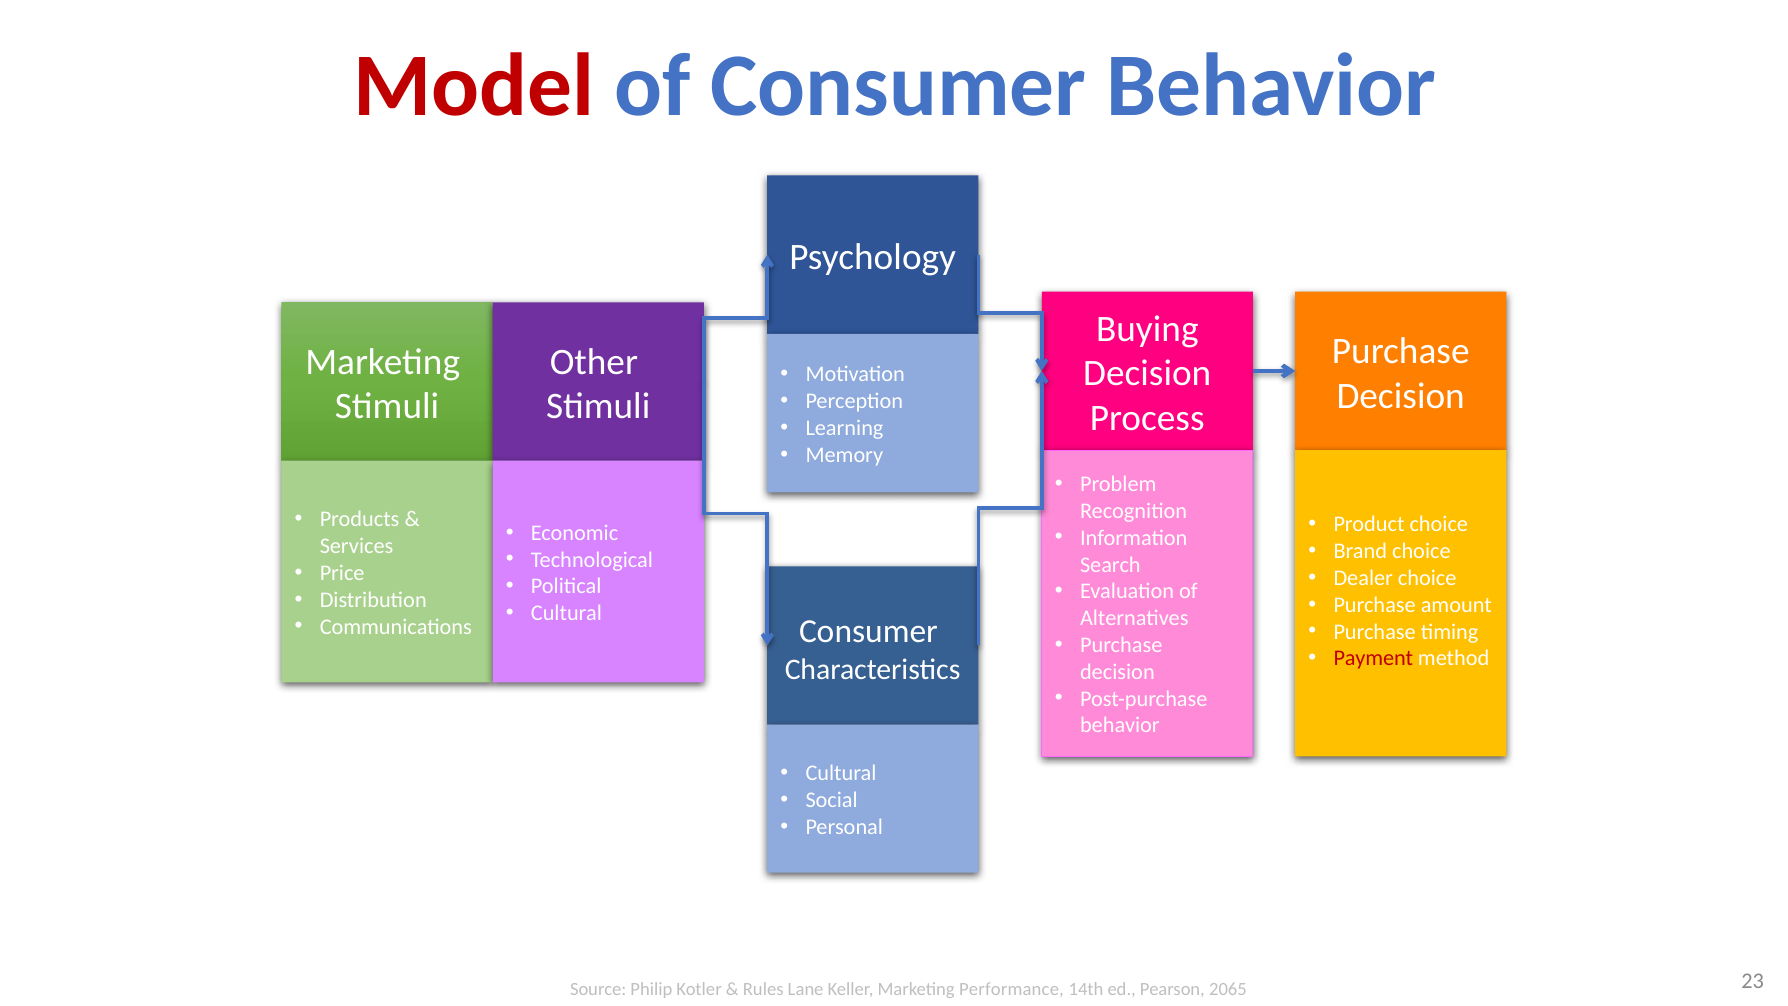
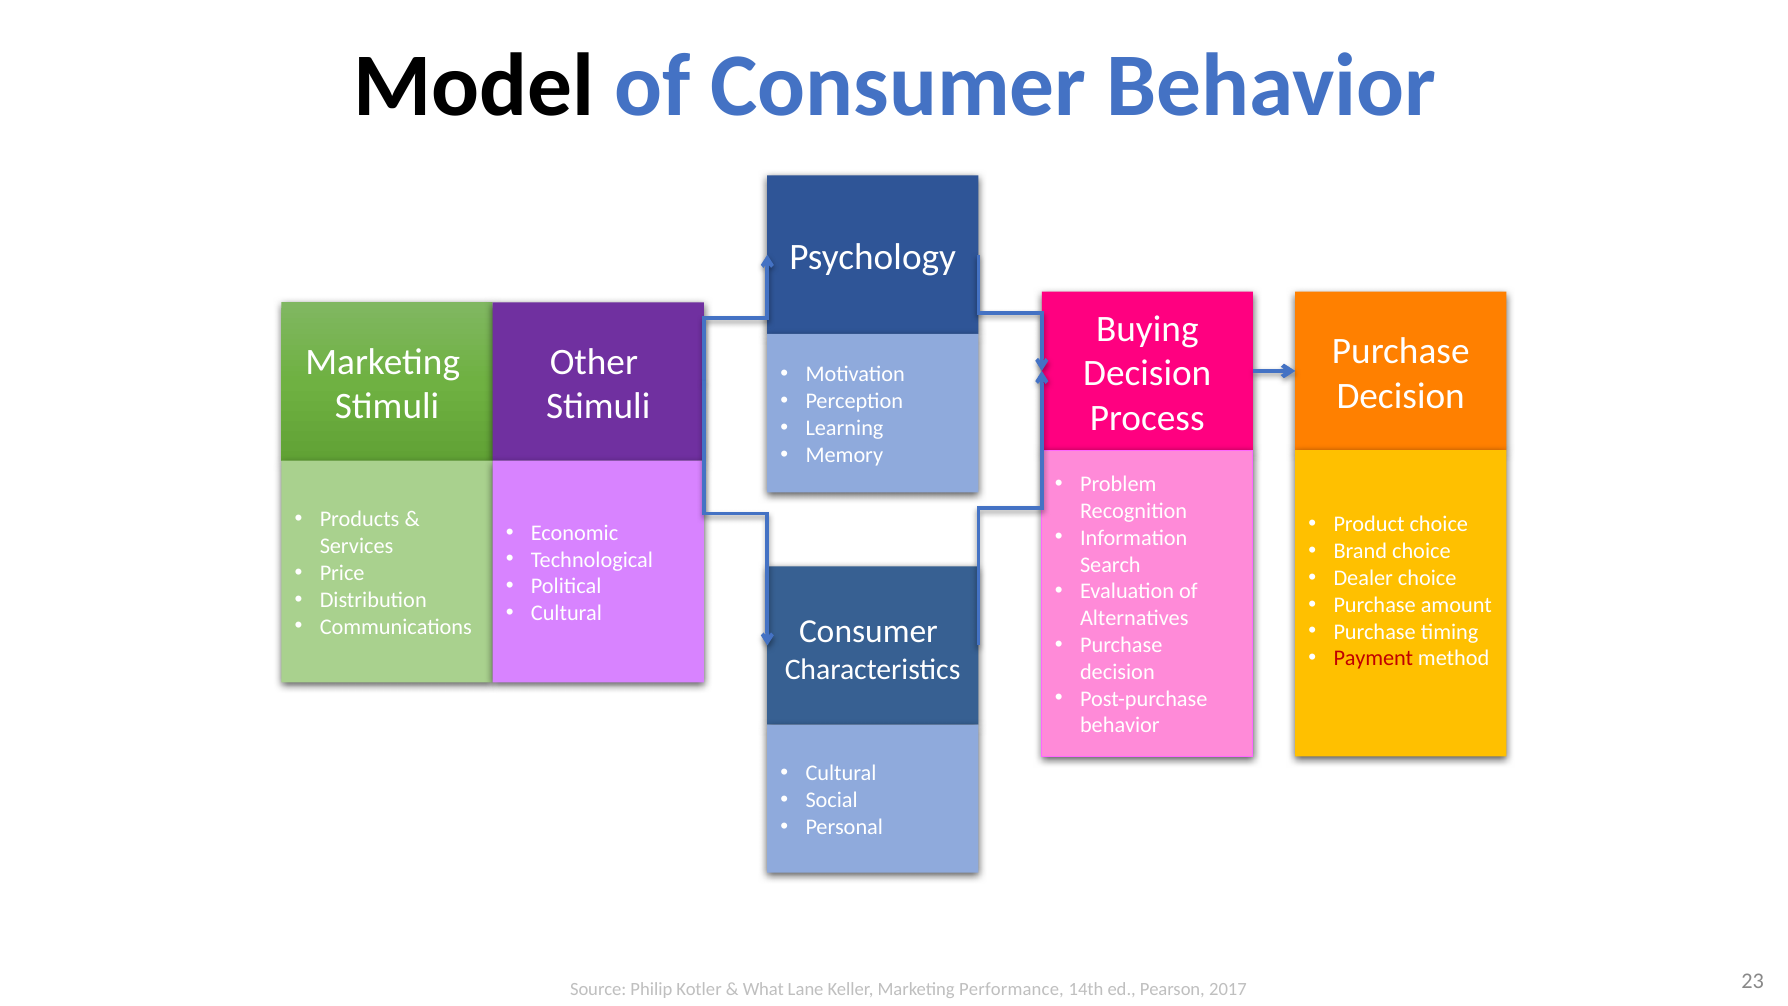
Model colour: red -> black (474, 86)
Rules: Rules -> What (763, 989)
2065: 2065 -> 2017 (1228, 989)
